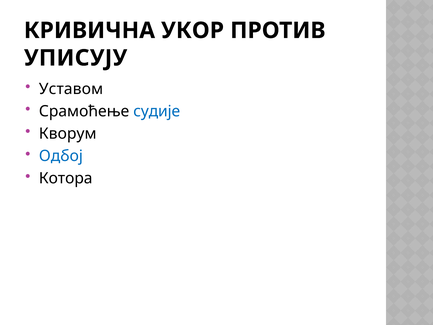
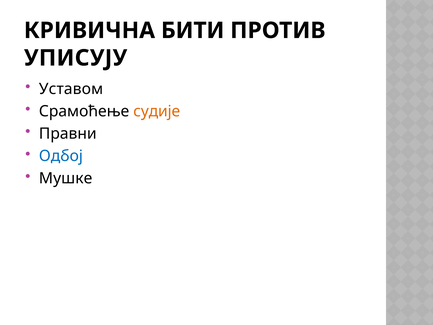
УКОР: УКОР -> БИТИ (193, 30)
судије colour: blue -> orange (157, 111)
Кворум: Кворум -> Правни (68, 134)
Котора: Котора -> Мушке (66, 178)
